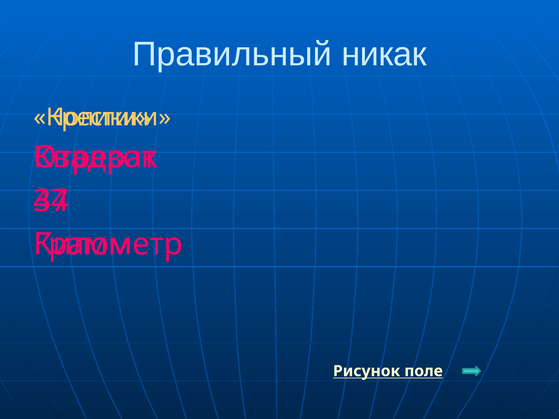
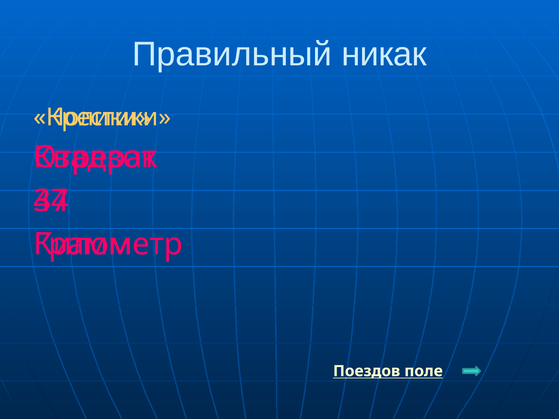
Рисунок: Рисунок -> Поездов (367, 371)
